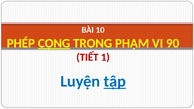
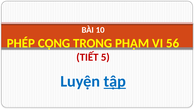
CỘNG underline: present -> none (54, 43)
90: 90 -> 56 (173, 43)
1: 1 -> 5 (105, 57)
